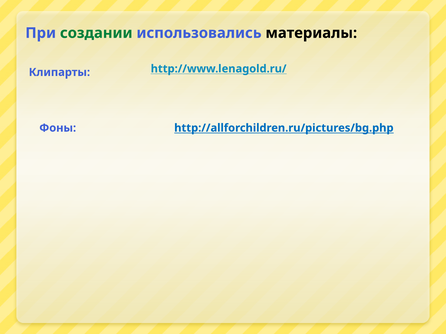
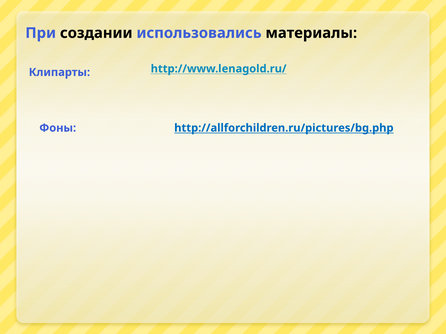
создании colour: green -> black (96, 33)
